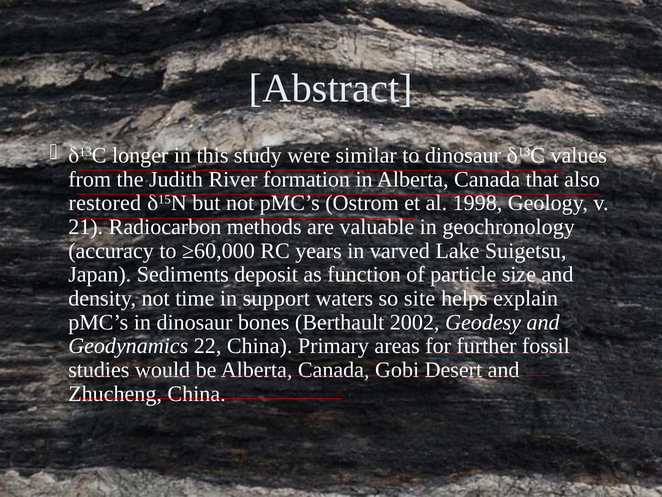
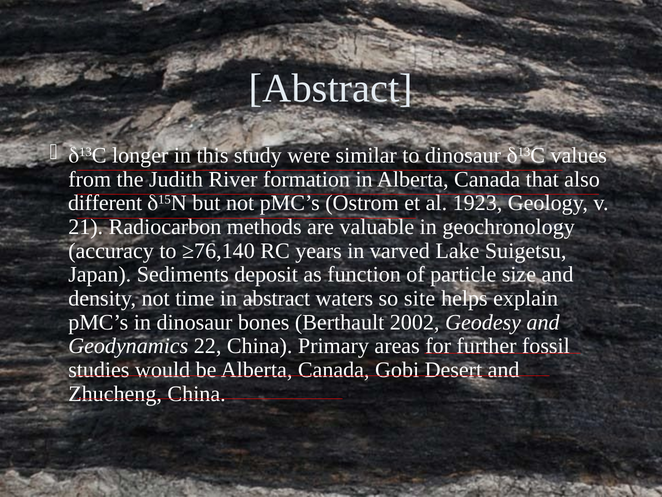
restored: restored -> different (105, 203)
1998: 1998 -> 1923 (477, 203)
≥60,000: ≥60,000 -> ≥76,140 (218, 251)
in support: support -> abstract (276, 298)
